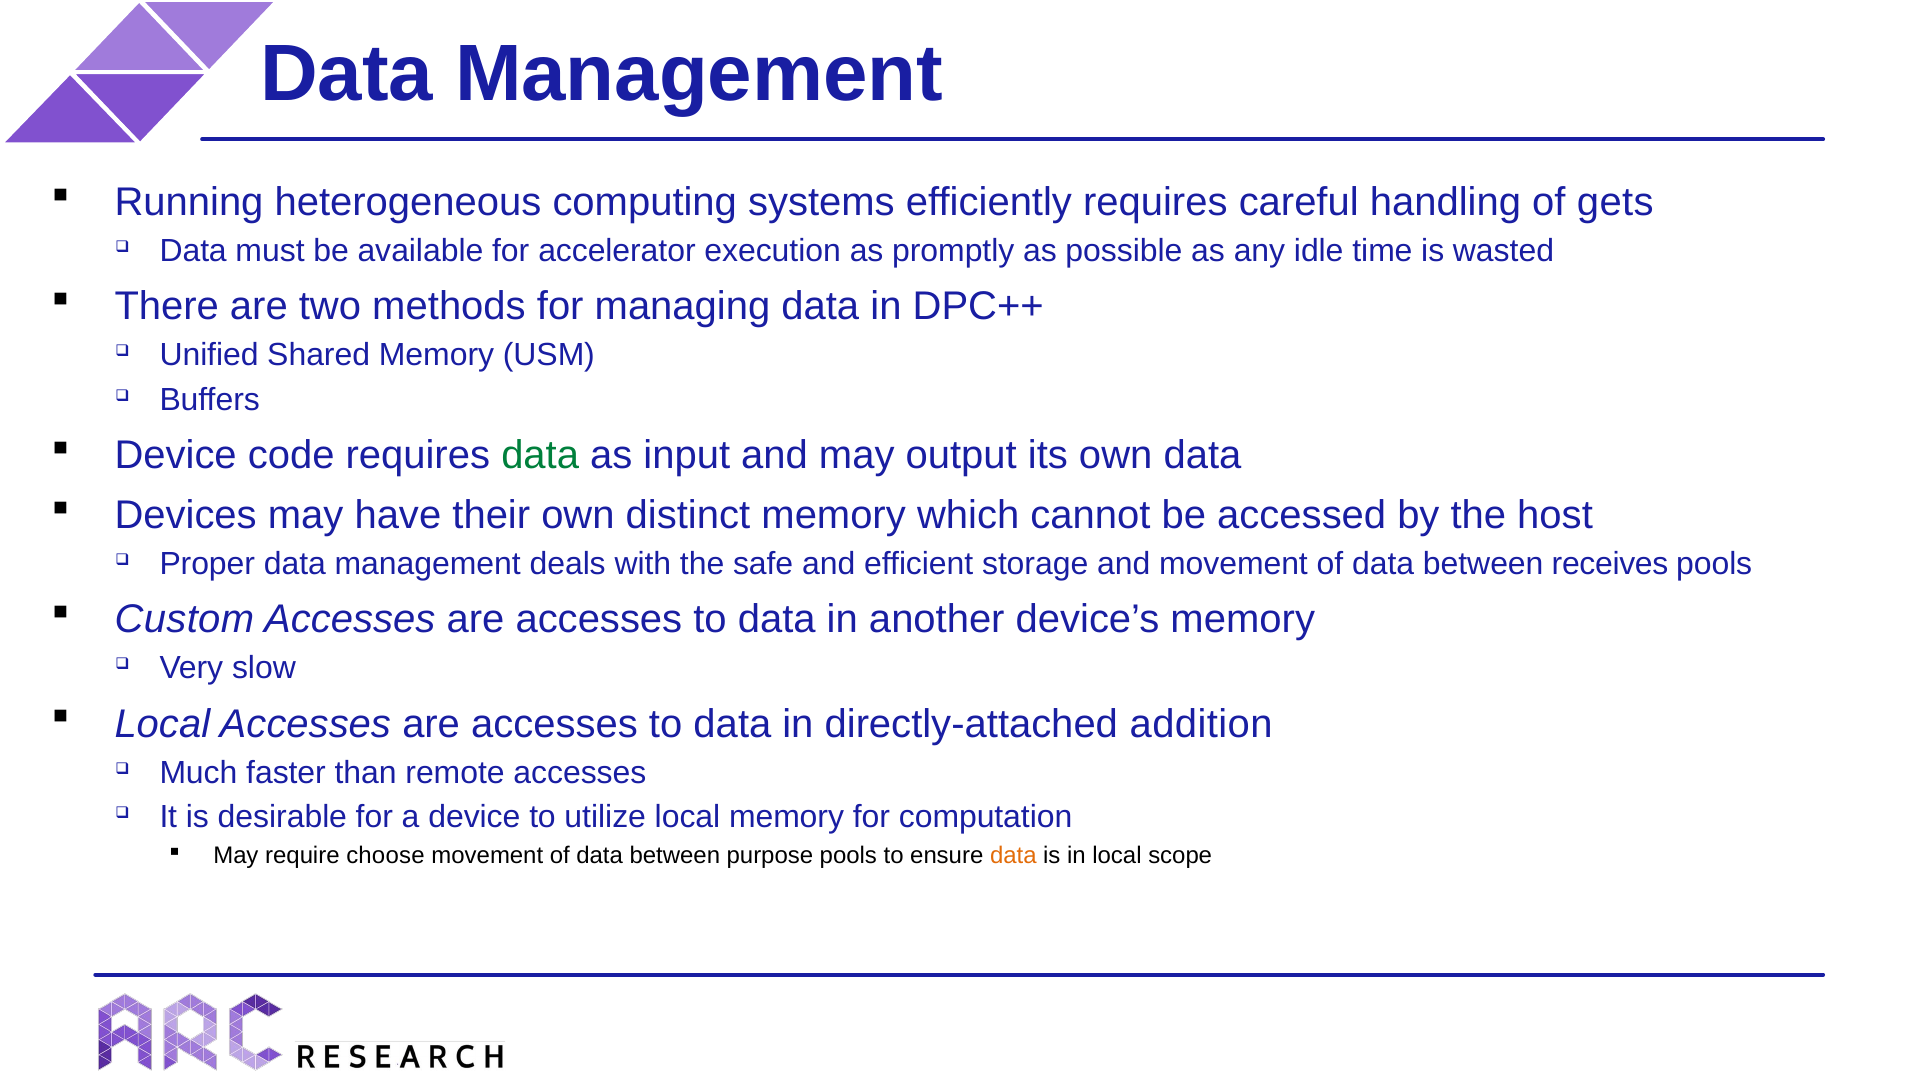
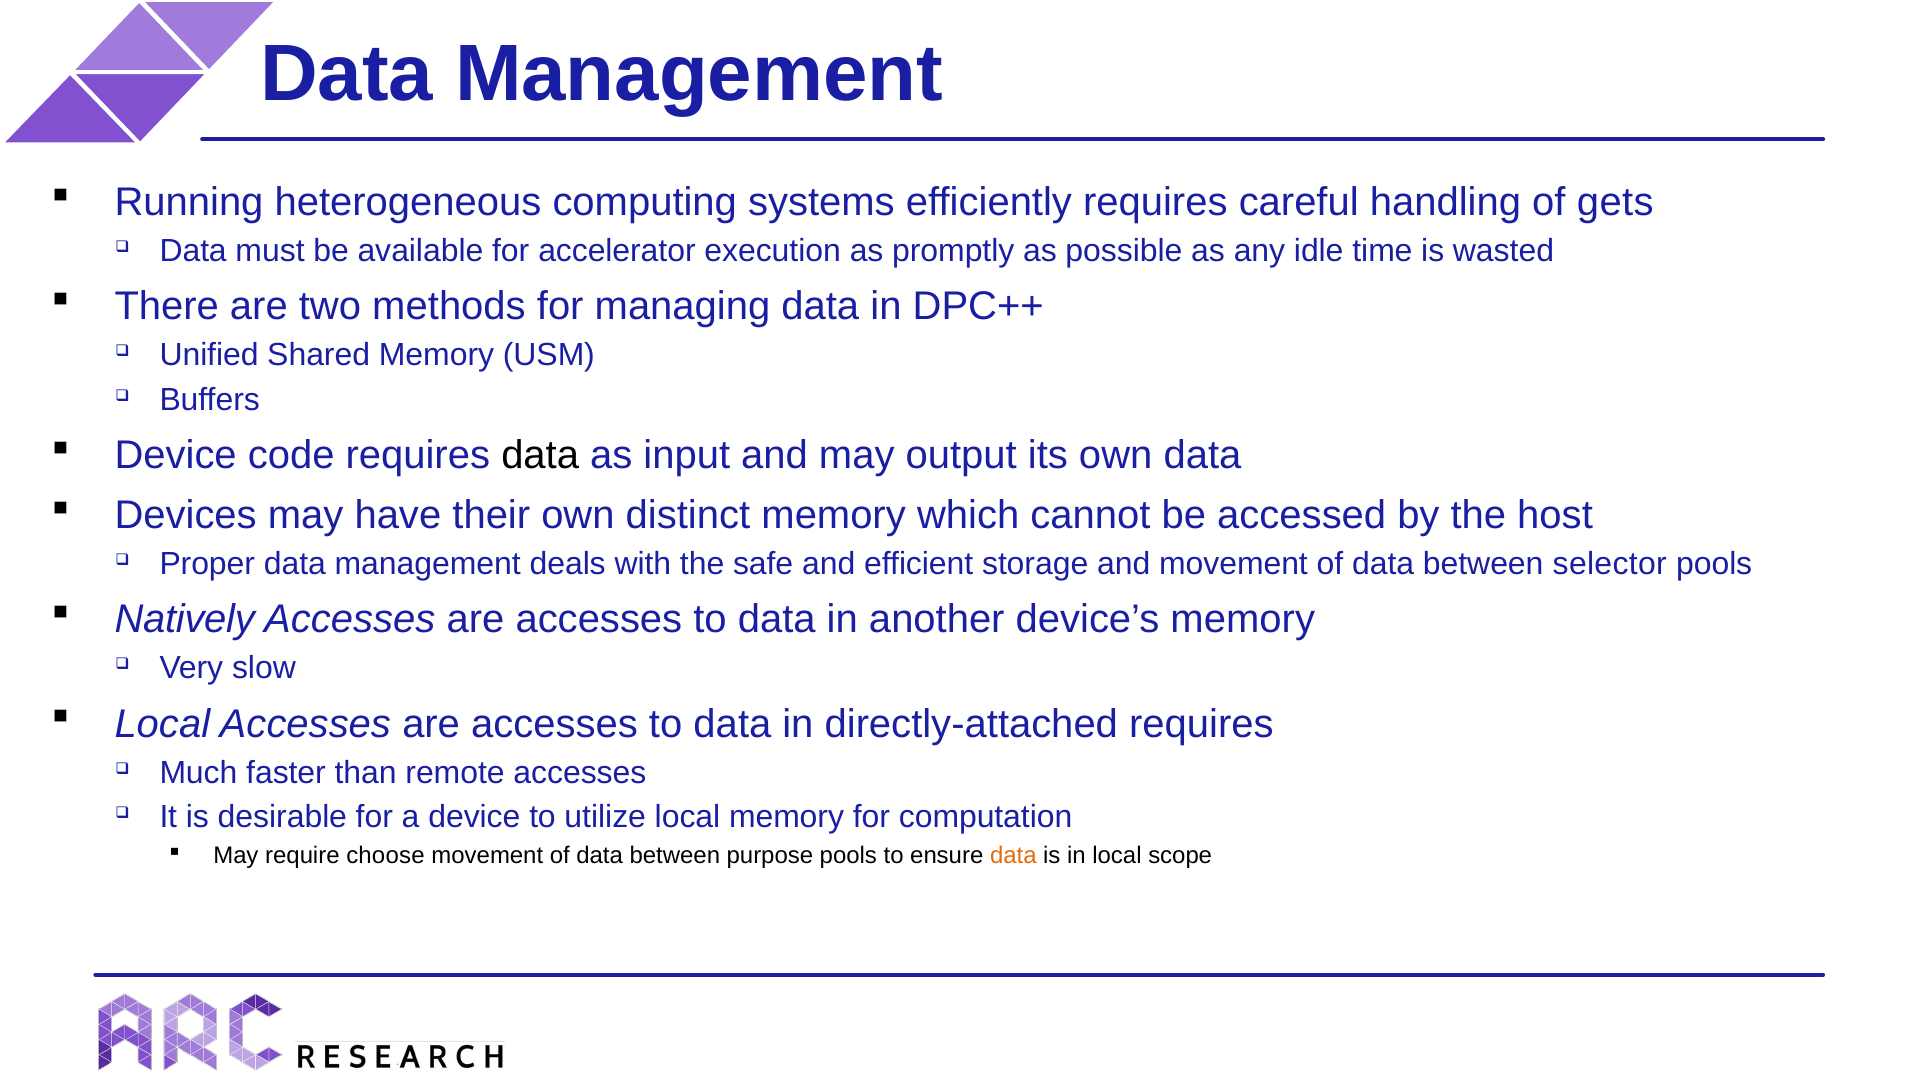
data colour: green -> black (540, 455)
receives: receives -> selector (1610, 564)
Custom: Custom -> Natively (185, 620)
directly-attached addition: addition -> requires (1201, 724)
